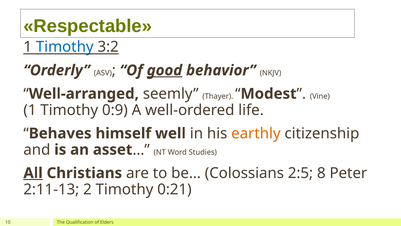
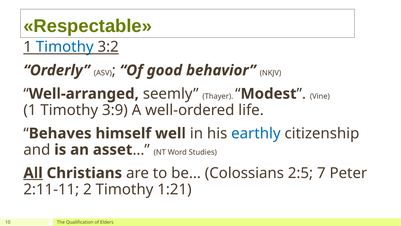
good underline: present -> none (164, 70)
0:9: 0:9 -> 3:9 (115, 110)
earthly colour: orange -> blue (256, 133)
8: 8 -> 7 (321, 173)
2:11-13: 2:11-13 -> 2:11-11 (51, 189)
0:21: 0:21 -> 1:21 (174, 189)
